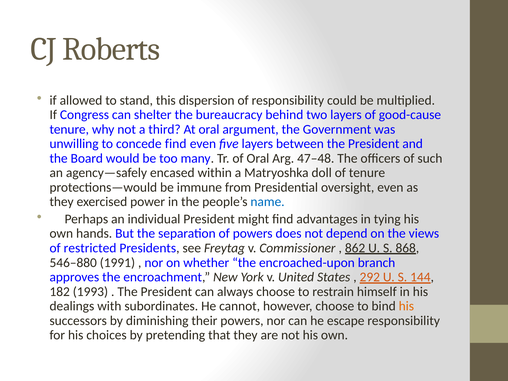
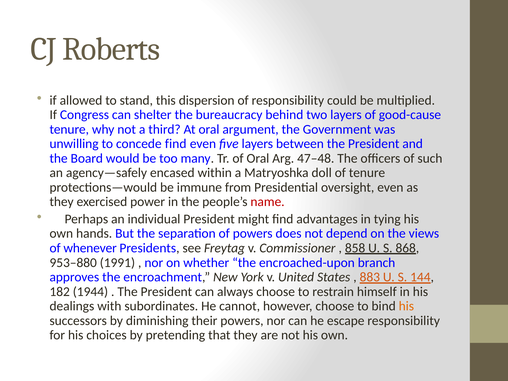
name colour: blue -> red (268, 202)
restricted: restricted -> whenever (90, 248)
862: 862 -> 858 (355, 248)
546–880: 546–880 -> 953–880 (73, 263)
292: 292 -> 883 (370, 277)
1993: 1993 -> 1944 (90, 292)
